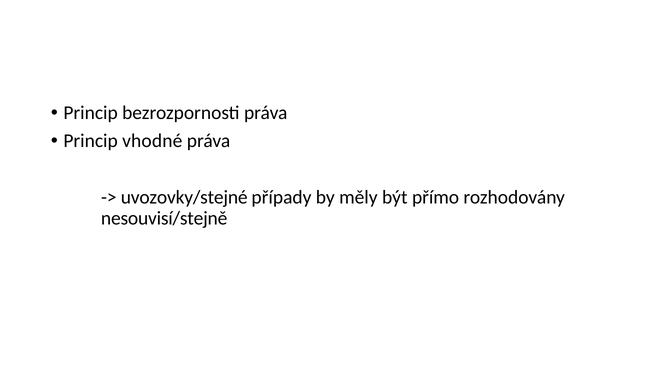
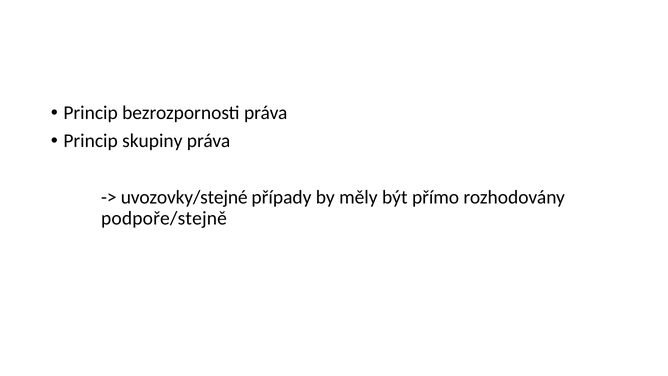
vhodné: vhodné -> skupiny (152, 141)
nesouvisí/stejně: nesouvisí/stejně -> podpoře/stejně (164, 218)
